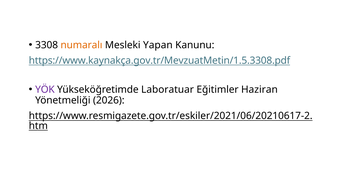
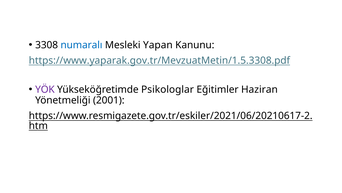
numaralı colour: orange -> blue (81, 45)
https://www.kaynakça.gov.tr/MevzuatMetin/1.5.3308.pdf: https://www.kaynakça.gov.tr/MevzuatMetin/1.5.3308.pdf -> https://www.yaparak.gov.tr/MevzuatMetin/1.5.3308.pdf (159, 60)
Laboratuar: Laboratuar -> Psikologlar (168, 89)
2026: 2026 -> 2001 (109, 100)
